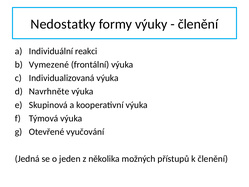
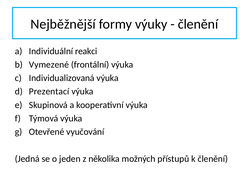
Nedostatky: Nedostatky -> Nejběžnější (63, 24)
Navrhněte: Navrhněte -> Prezentací (49, 91)
